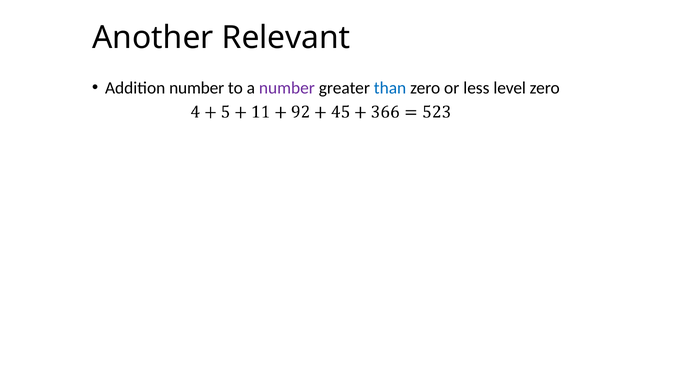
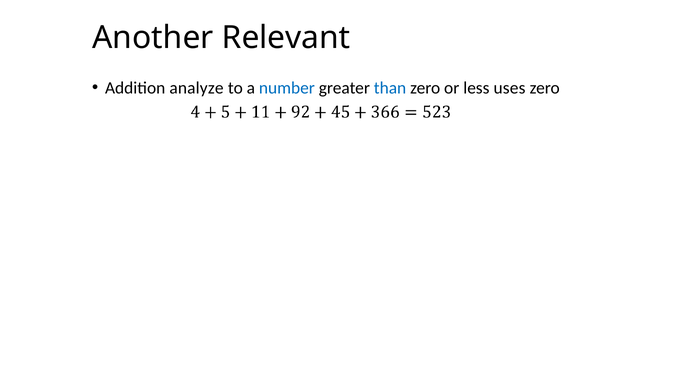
Addition number: number -> analyze (197, 88)
number colour: purple -> blue (287, 88)
level: level -> uses (510, 88)
